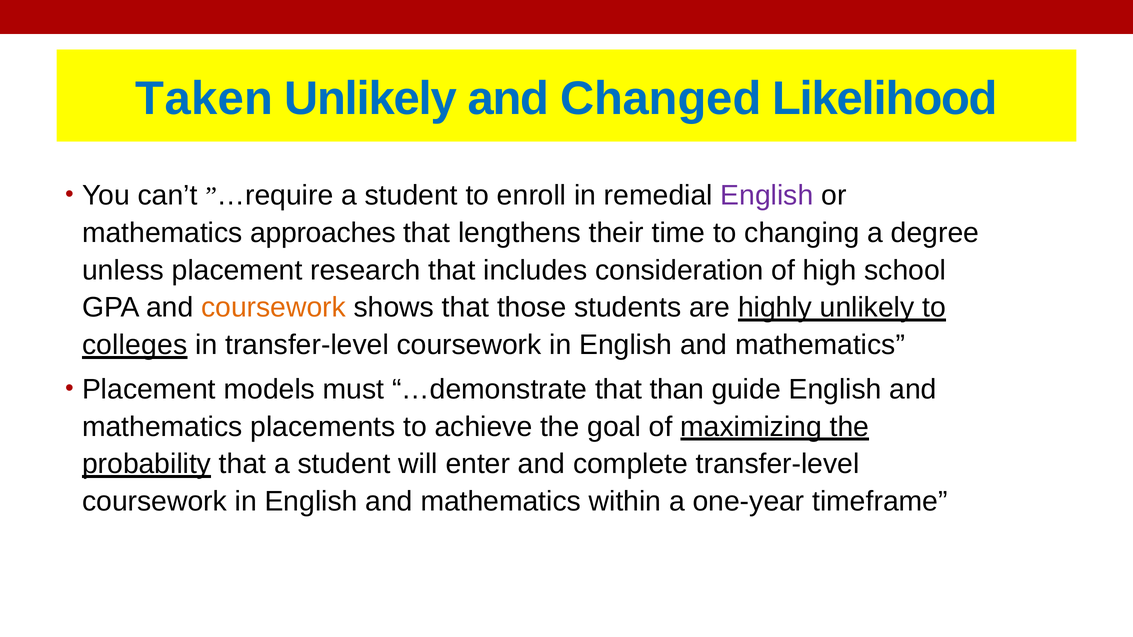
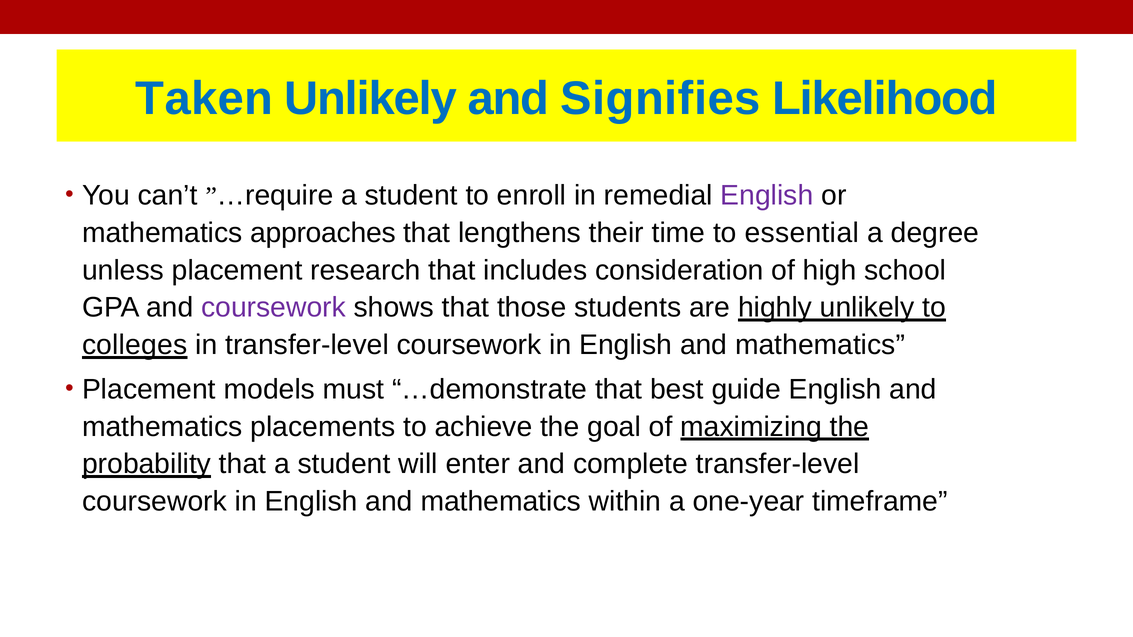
Changed: Changed -> Signifies (660, 99)
changing: changing -> essential (802, 233)
coursework colour: orange -> purple (274, 308)
than: than -> best (677, 390)
